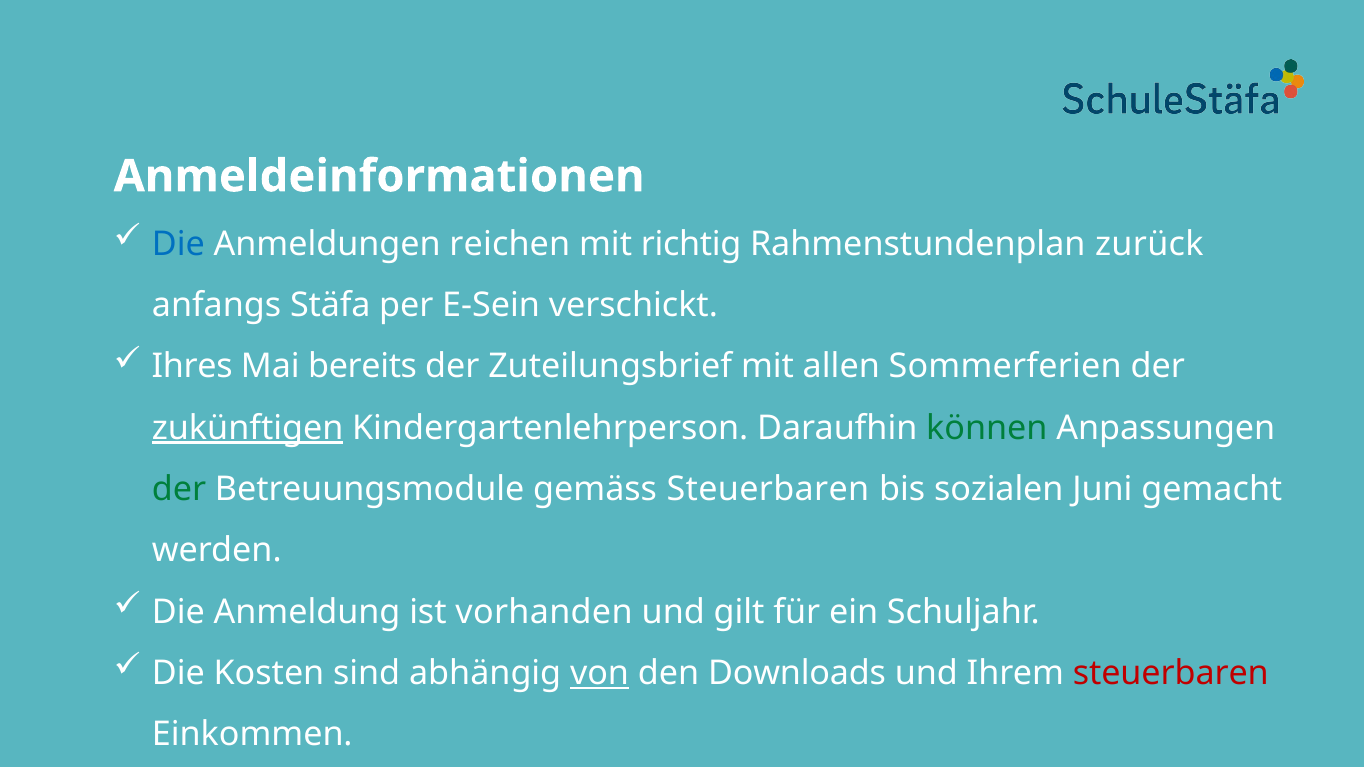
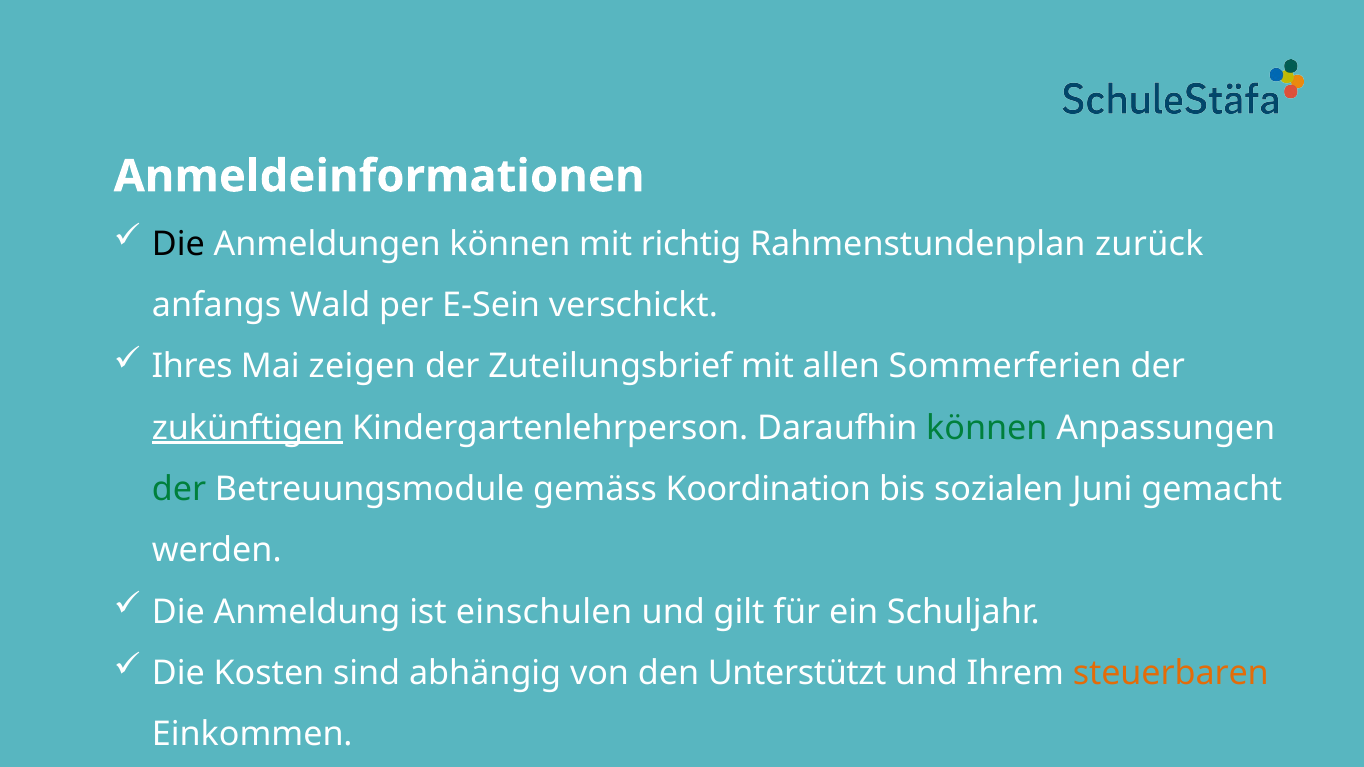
Die colour: blue -> black (178, 244)
Anmeldungen reichen: reichen -> können (510, 244)
Stäfa: Stäfa -> Wald (330, 305)
bereits: bereits -> zeigen (362, 367)
gemäss Steuerbaren: Steuerbaren -> Koordination (768, 489)
vorhanden: vorhanden -> einschulen (544, 612)
von underline: present -> none (600, 674)
Downloads: Downloads -> Unterstützt (797, 674)
steuerbaren colour: red -> orange (1171, 674)
